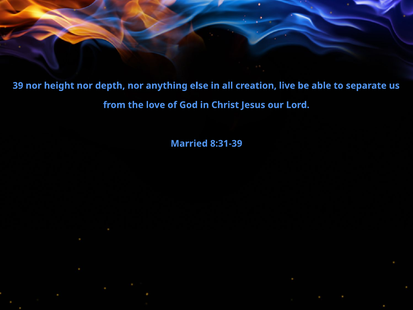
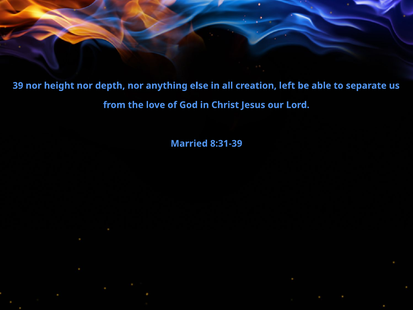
live: live -> left (287, 86)
